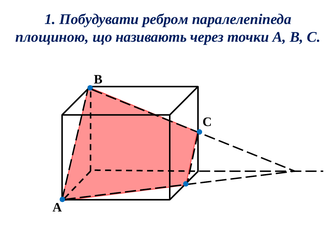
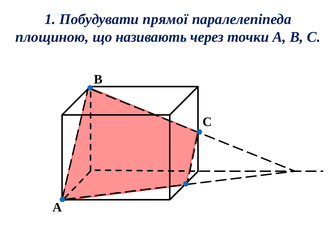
ребром: ребром -> прямої (165, 19)
